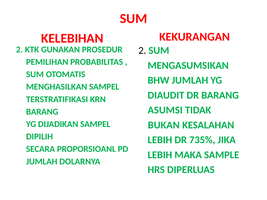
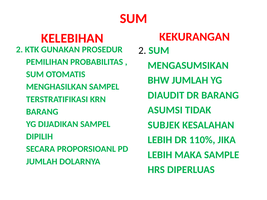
BUKAN: BUKAN -> SUBJEK (164, 125)
735%: 735% -> 110% (202, 140)
